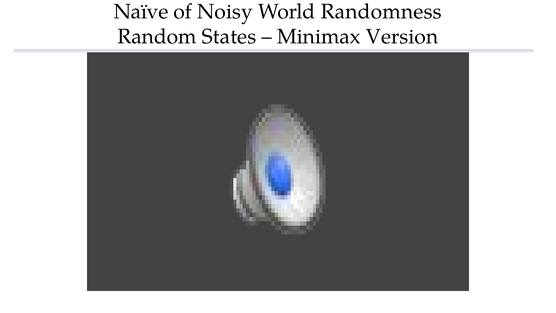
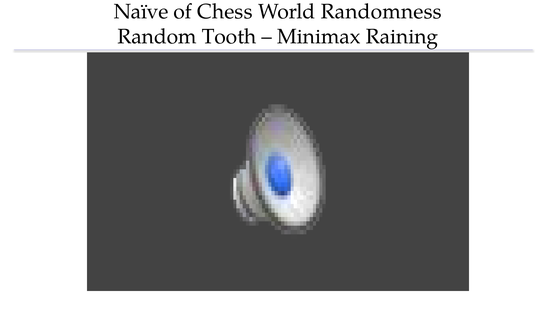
Noisy: Noisy -> Chess (225, 12)
States: States -> Tooth (229, 37)
Version: Version -> Raining (402, 37)
